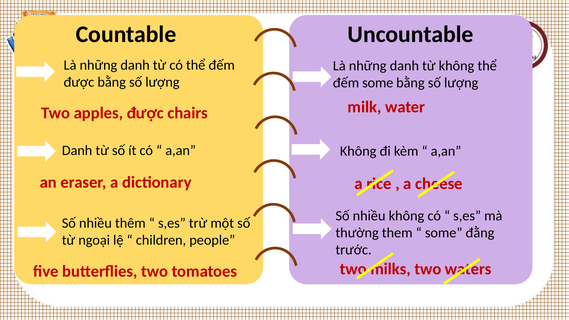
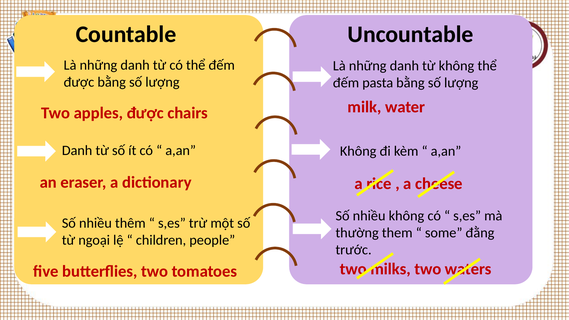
đếm some: some -> pasta (378, 83)
